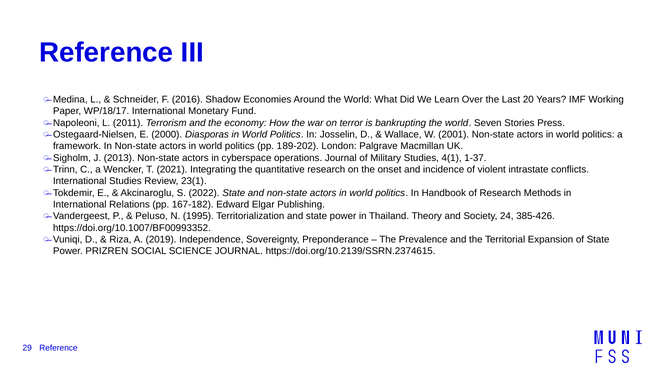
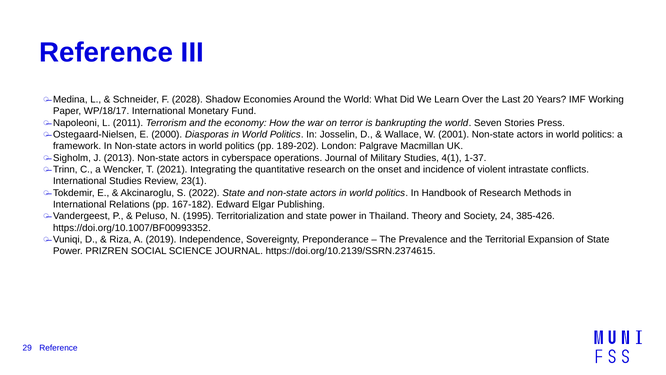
2016: 2016 -> 2028 (187, 99)
